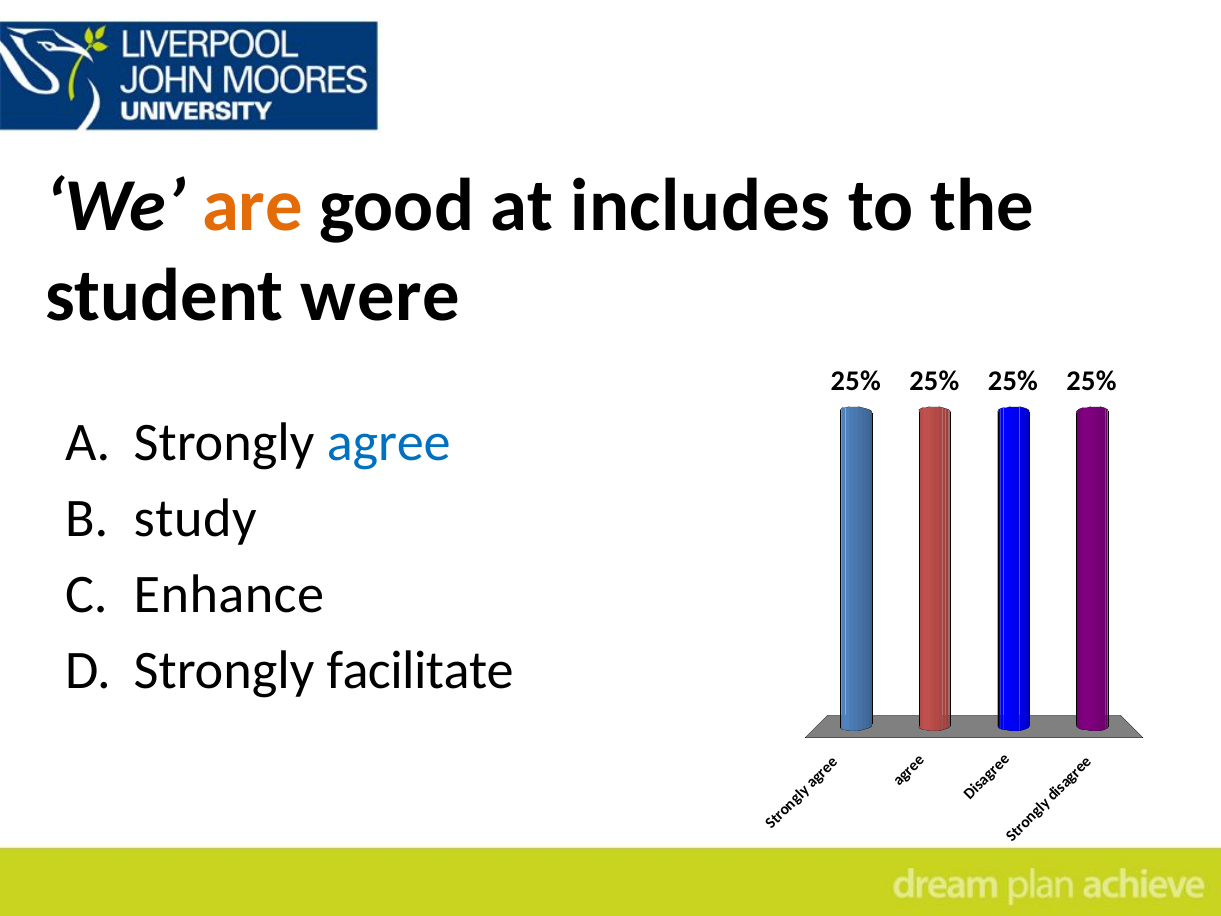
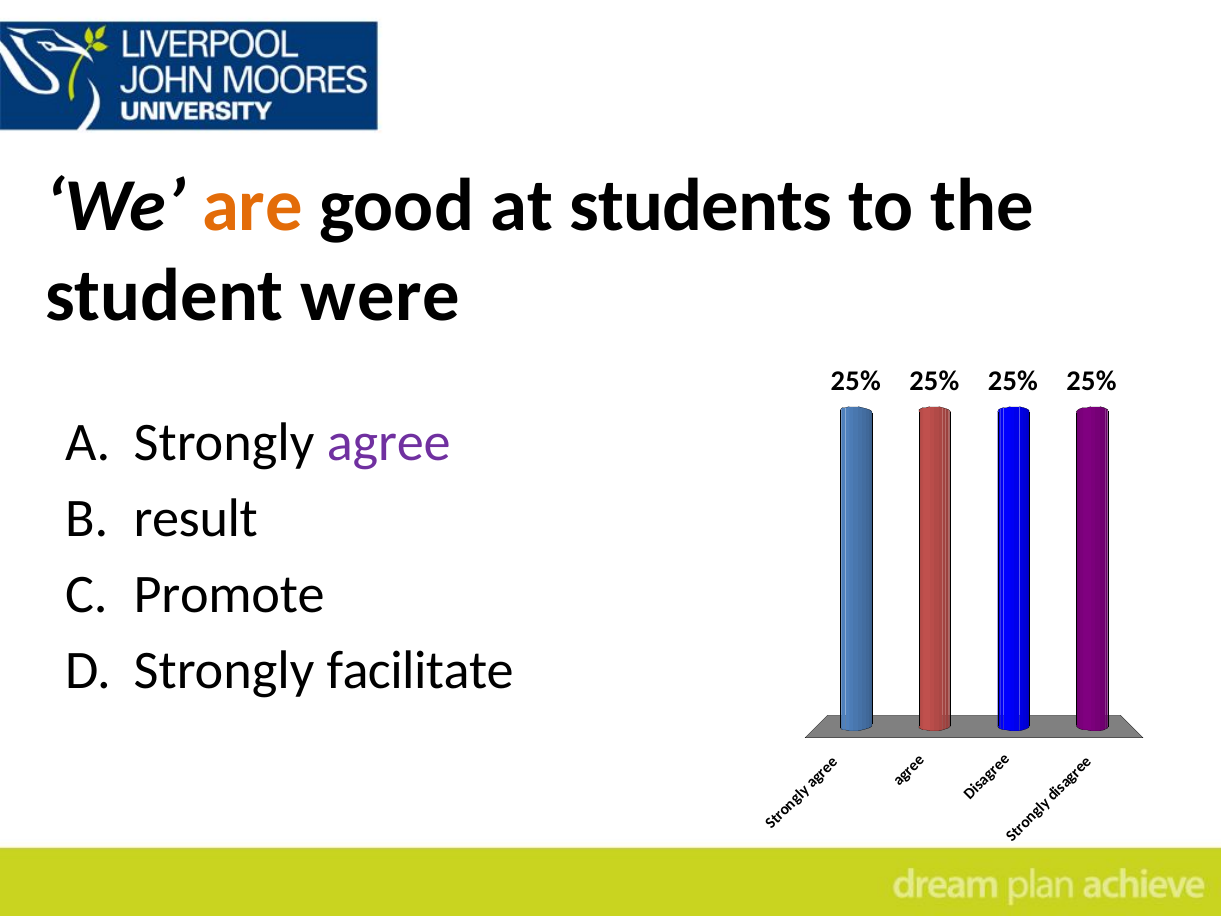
includes: includes -> students (701, 206)
agree colour: blue -> purple (389, 443)
study: study -> result (196, 519)
Enhance: Enhance -> Promote (229, 595)
